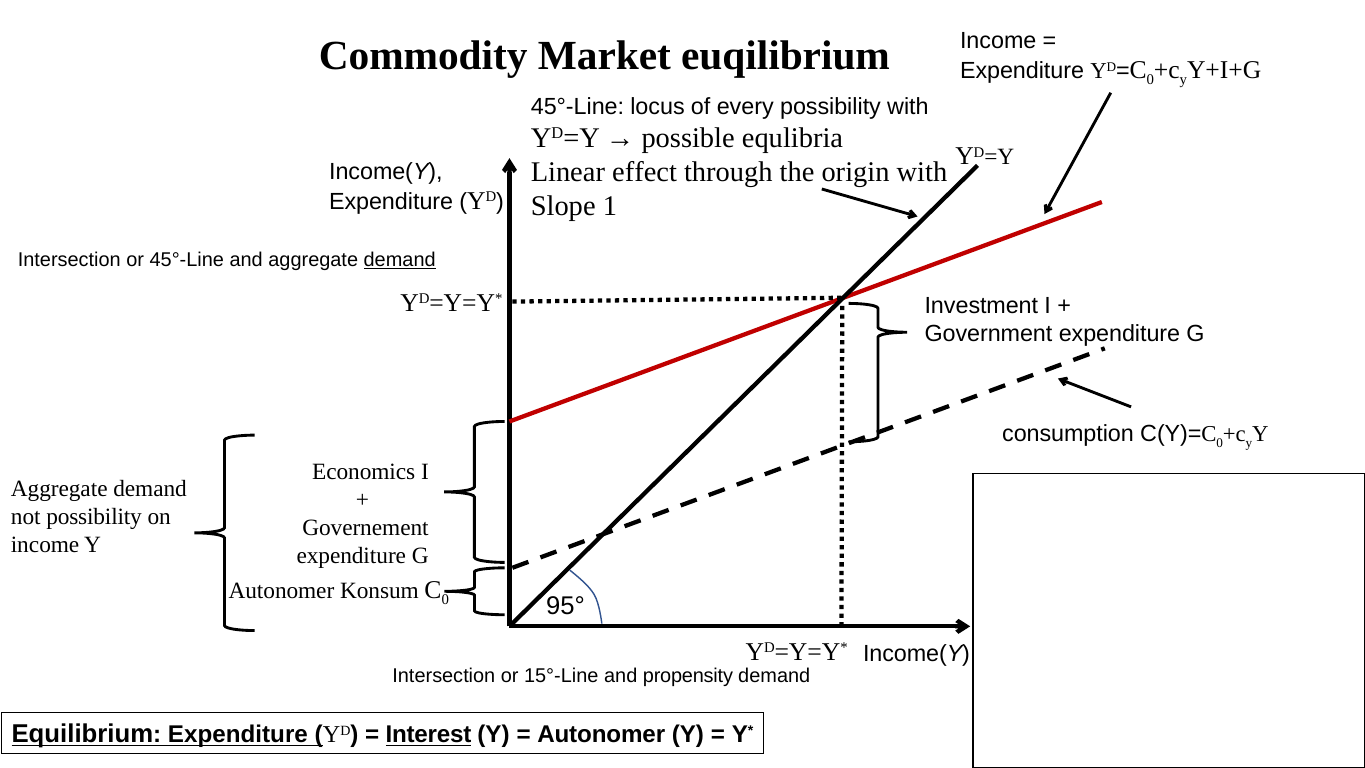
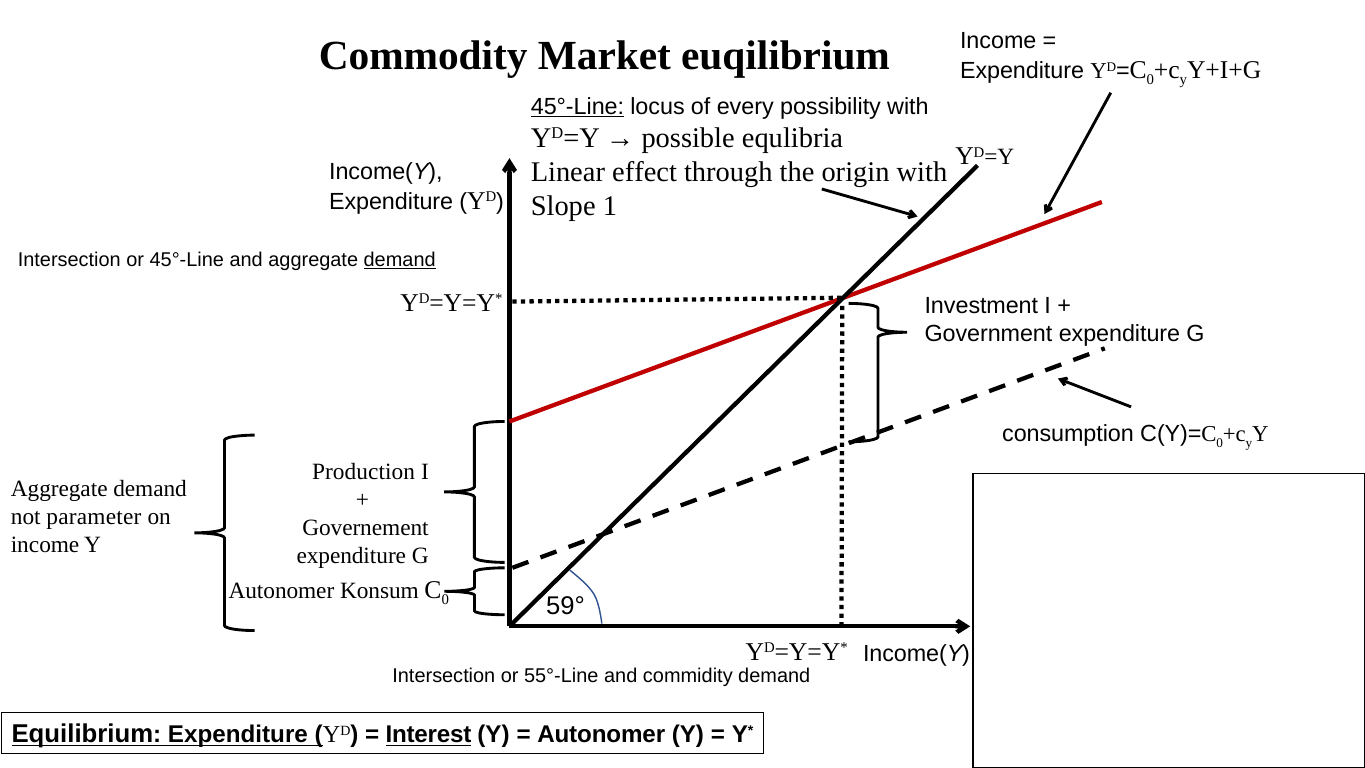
45°-Line underline: none -> present (577, 107)
Economics: Economics -> Production (364, 472)
not possibility: possibility -> parameter (94, 517)
95°: 95° -> 59° (565, 606)
15°-Line: 15°-Line -> 55°-Line (561, 676)
propensity: propensity -> commidity (688, 676)
